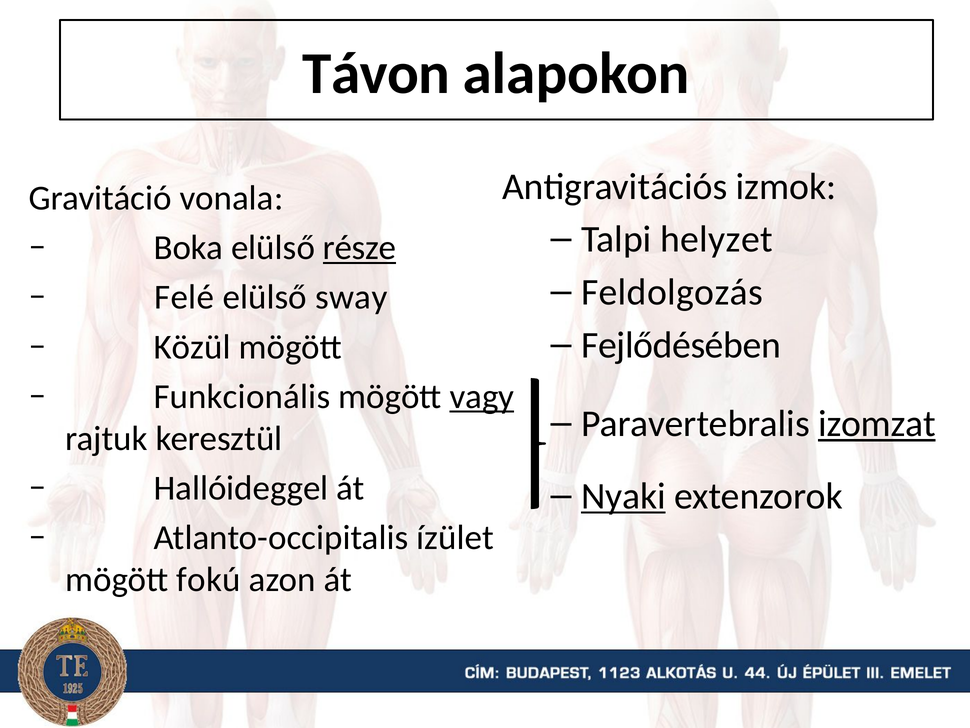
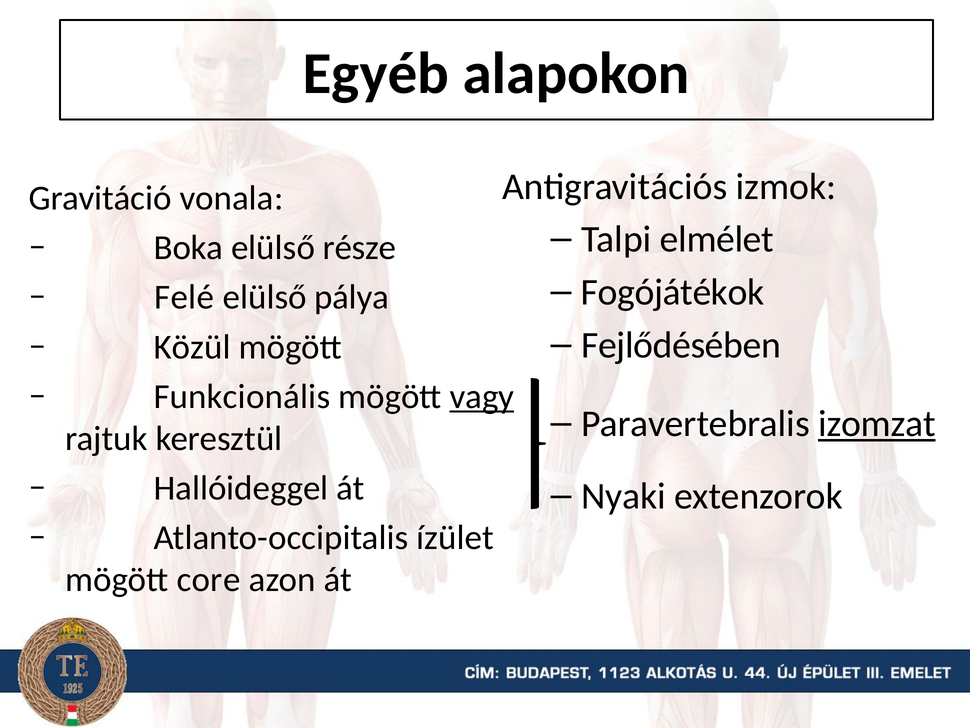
Távon: Távon -> Egyéb (376, 74)
helyzet: helyzet -> elmélet (717, 239)
része underline: present -> none (360, 248)
Feldolgozás: Feldolgozás -> Fogójátékok (673, 292)
sway: sway -> pálya (352, 297)
Nyaki underline: present -> none (623, 496)
fokú: fokú -> core (209, 579)
